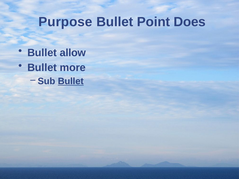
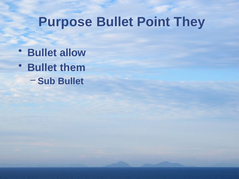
Does: Does -> They (189, 22)
more: more -> them (73, 68)
Bullet underline: present -> none (71, 81)
